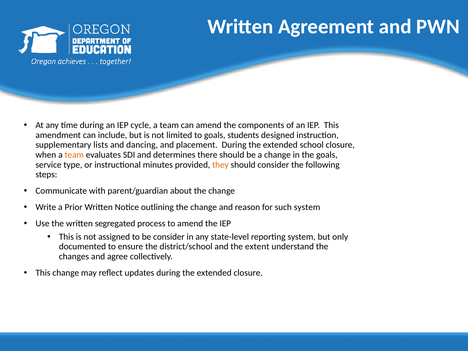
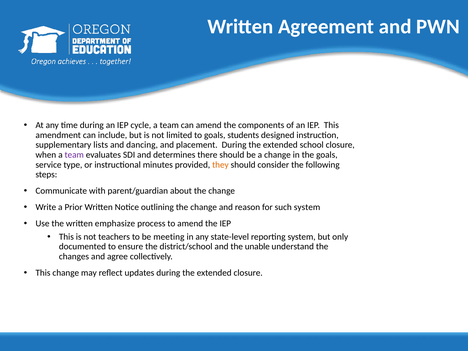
team colour: orange -> purple (74, 155)
segregated: segregated -> emphasize (115, 224)
assigned: assigned -> teachers (114, 237)
be consider: consider -> meeting (169, 237)
extent: extent -> unable (257, 247)
